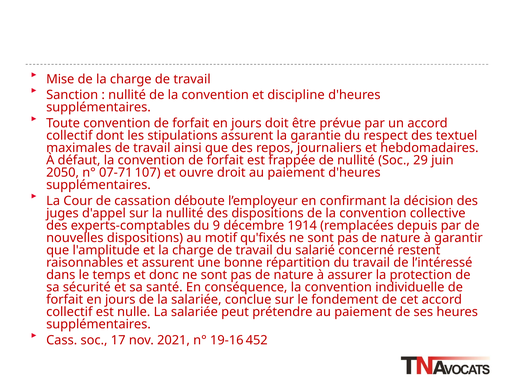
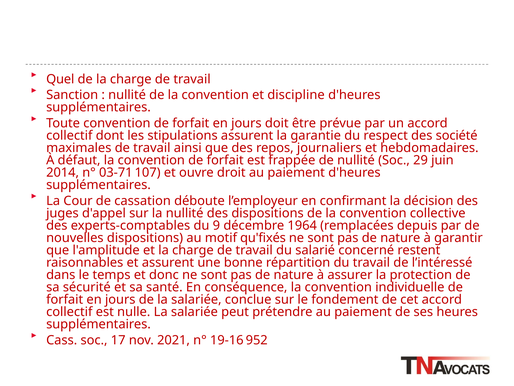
Mise: Mise -> Quel (60, 79)
textuel: textuel -> société (457, 135)
2050: 2050 -> 2014 (63, 172)
07-71: 07-71 -> 03-71 (116, 172)
1914: 1914 -> 1964 (302, 225)
452: 452 -> 952 (257, 340)
